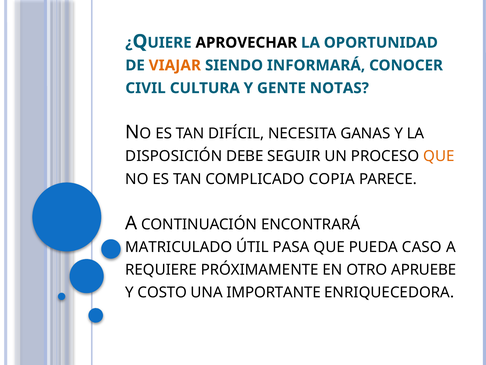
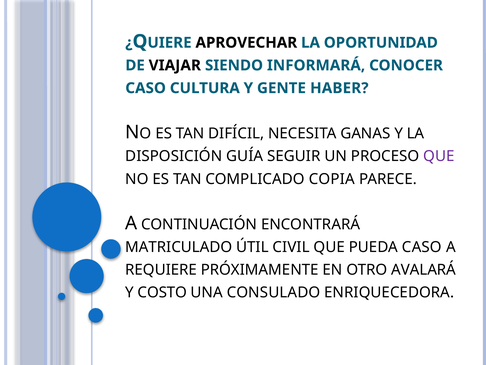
VIAJAR colour: orange -> black (175, 65)
CIVIL: CIVIL -> CASO (146, 88)
NOTAS: NOTAS -> HABER (339, 88)
DEBE: DEBE -> GUÍA (245, 156)
QUE colour: orange -> purple (439, 156)
PASA: PASA -> CIVIL (291, 247)
APRUEBE: APRUEBE -> AVALARÁ (424, 270)
IMPORTANTE: IMPORTANTE -> CONSULADO (274, 292)
